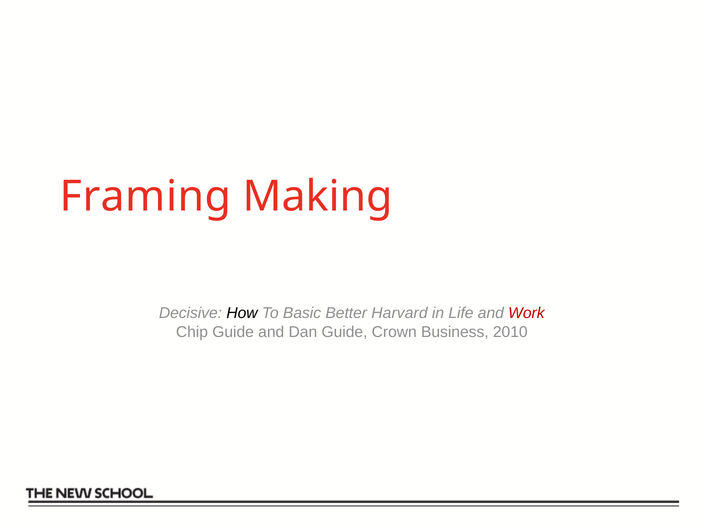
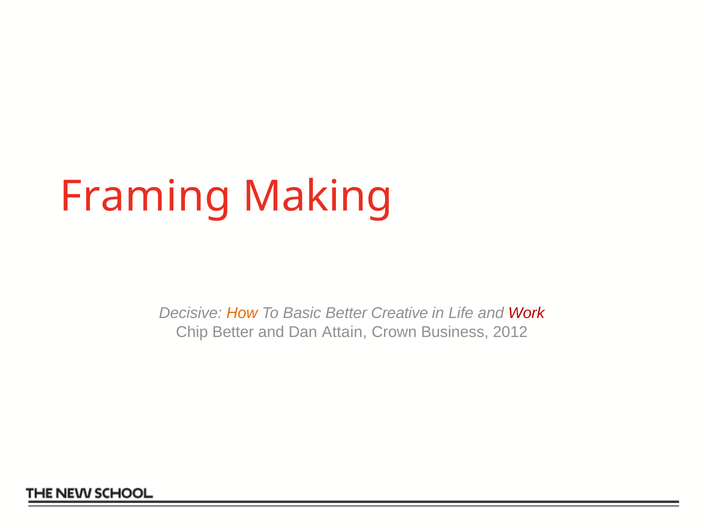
How colour: black -> orange (242, 313)
Harvard: Harvard -> Creative (400, 313)
Chip Guide: Guide -> Better (233, 332)
Dan Guide: Guide -> Attain (344, 332)
2010: 2010 -> 2012 (510, 332)
